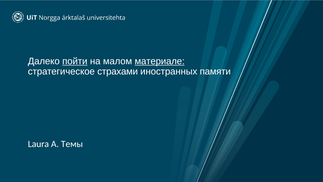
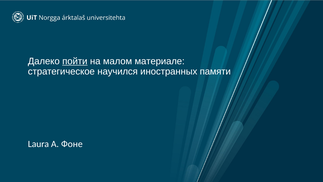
материале underline: present -> none (160, 61)
страхами: страхами -> научился (118, 71)
Темы: Темы -> Фоне (72, 144)
